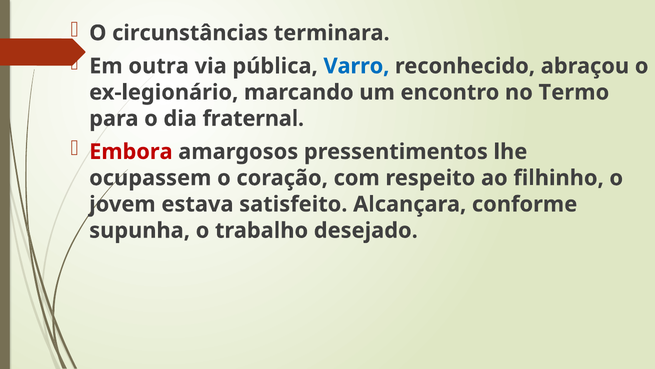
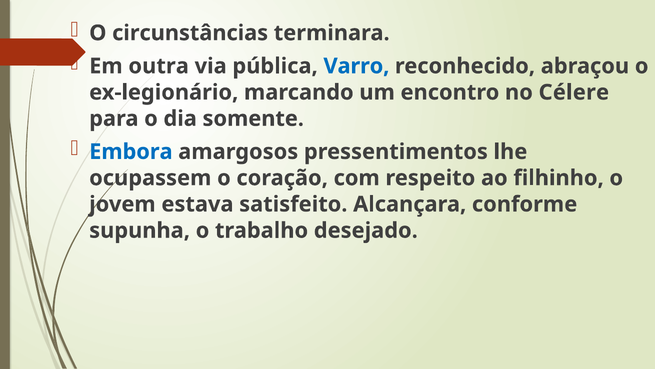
Termo: Termo -> Célere (574, 92)
fraternal: fraternal -> somente (253, 118)
Embora colour: red -> blue (131, 152)
